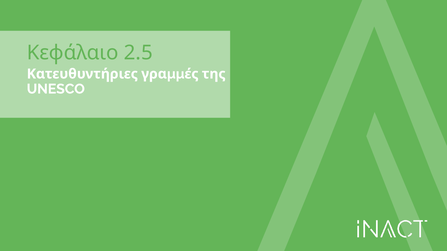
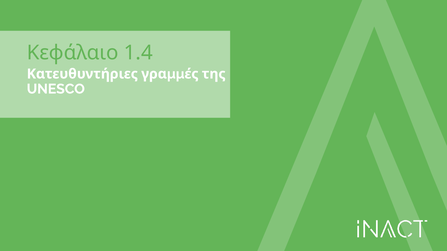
2.5: 2.5 -> 1.4 (138, 53)
